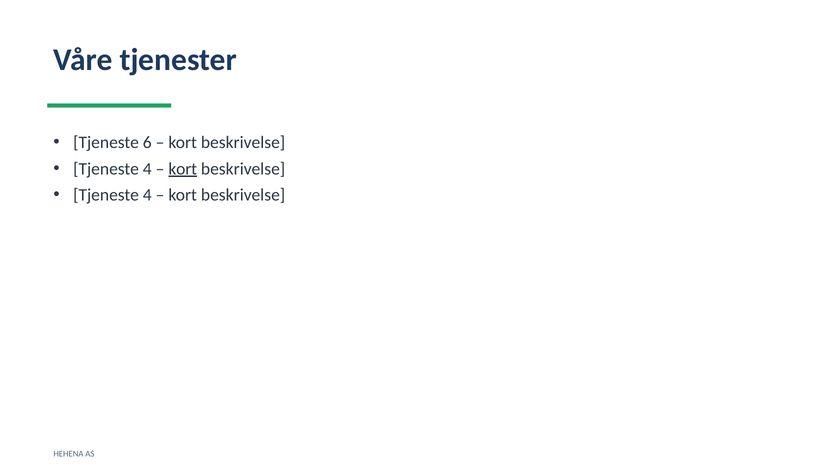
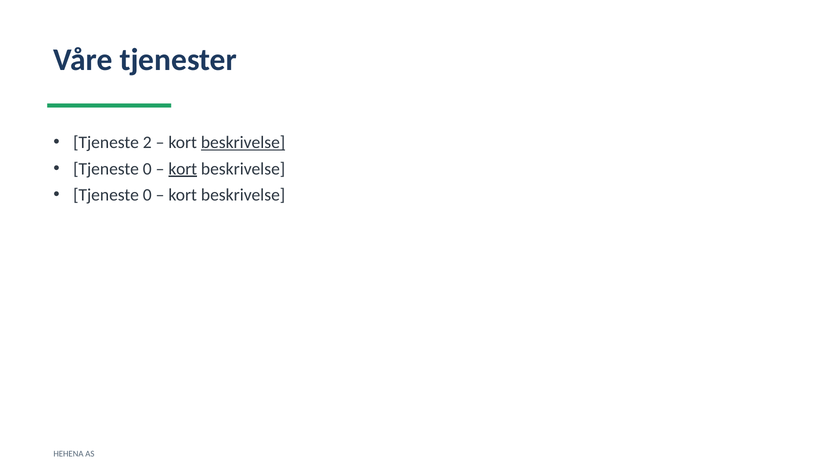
6: 6 -> 2 (147, 142)
beskrivelse underline: none -> present (243, 142)
4: 4 -> 0 (147, 169)
4: 4 -> 0 (147, 195)
